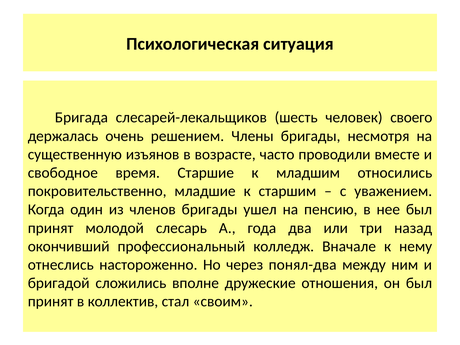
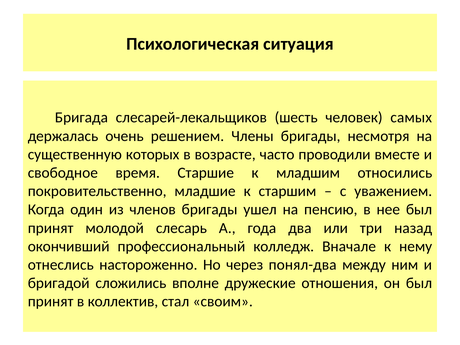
своего: своего -> самых (411, 118)
изъянов: изъянов -> которых (153, 154)
